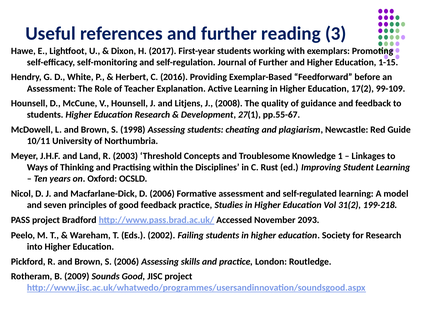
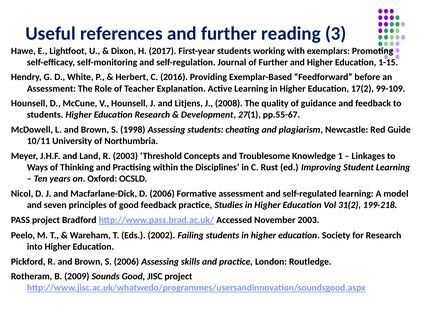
November 2093: 2093 -> 2003 (308, 220)
